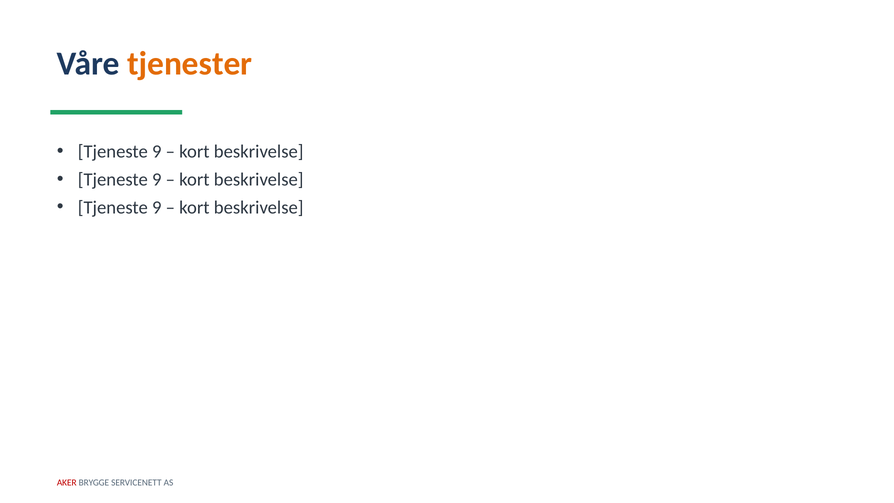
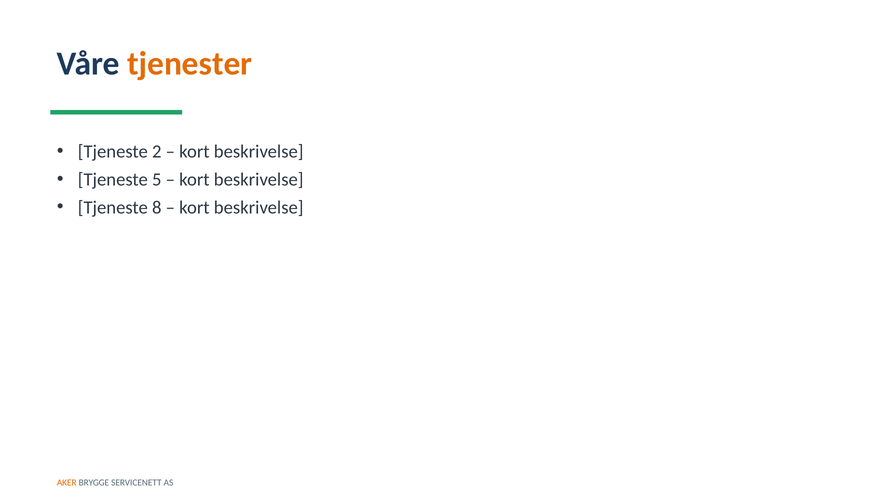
9: 9 -> 2 (157, 151)
9: 9 -> 5 (157, 179)
9: 9 -> 8 (157, 207)
AKER colour: red -> orange (67, 483)
